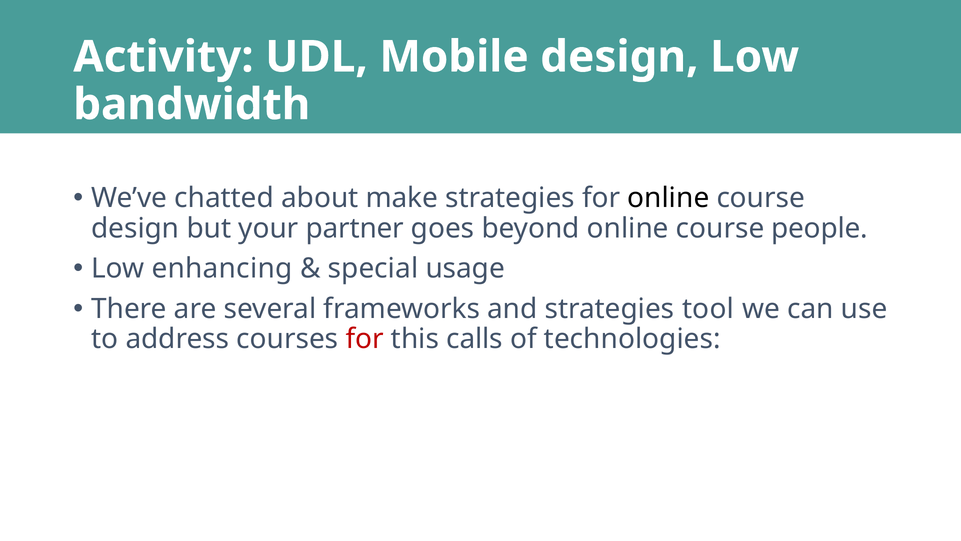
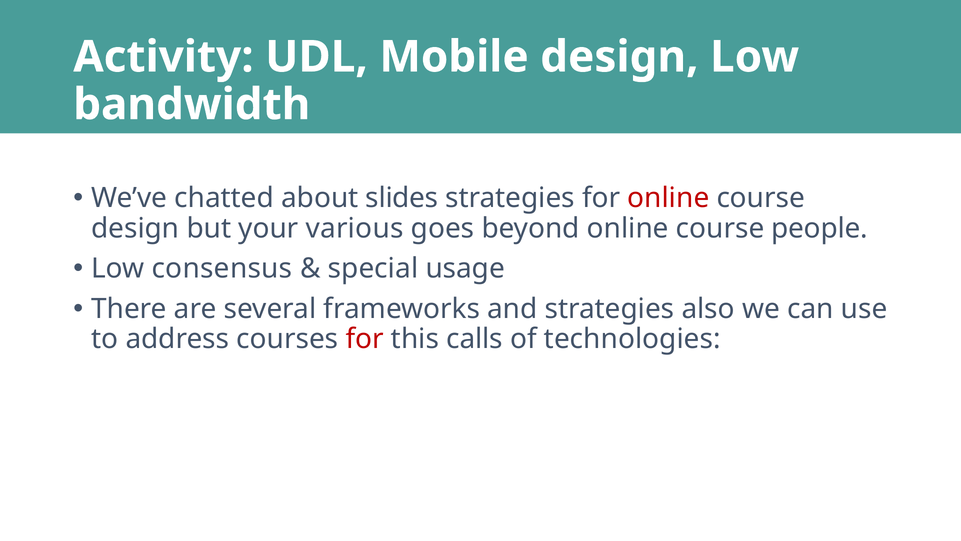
make: make -> slides (402, 198)
online colour: black -> red (668, 198)
partner: partner -> various (355, 228)
enhancing: enhancing -> consensus (222, 268)
tool: tool -> also (708, 309)
